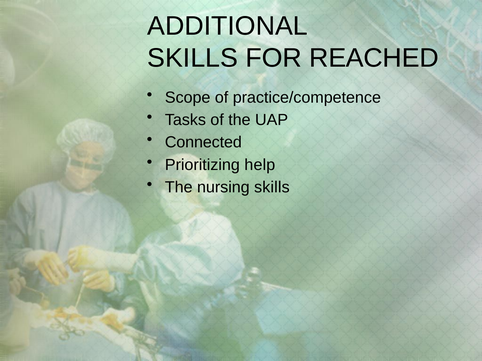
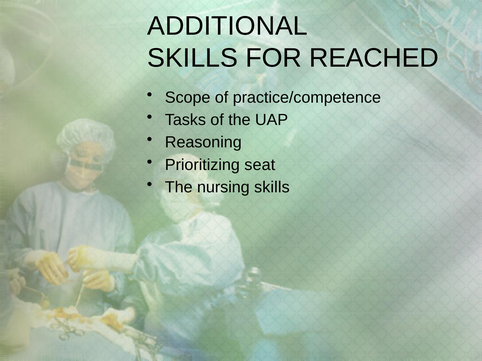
Connected: Connected -> Reasoning (203, 143)
help: help -> seat (260, 165)
